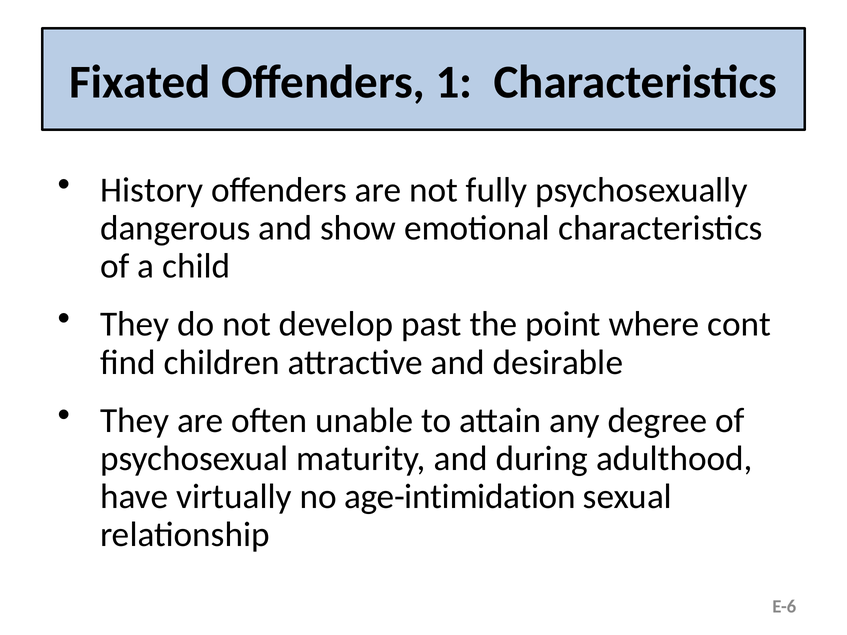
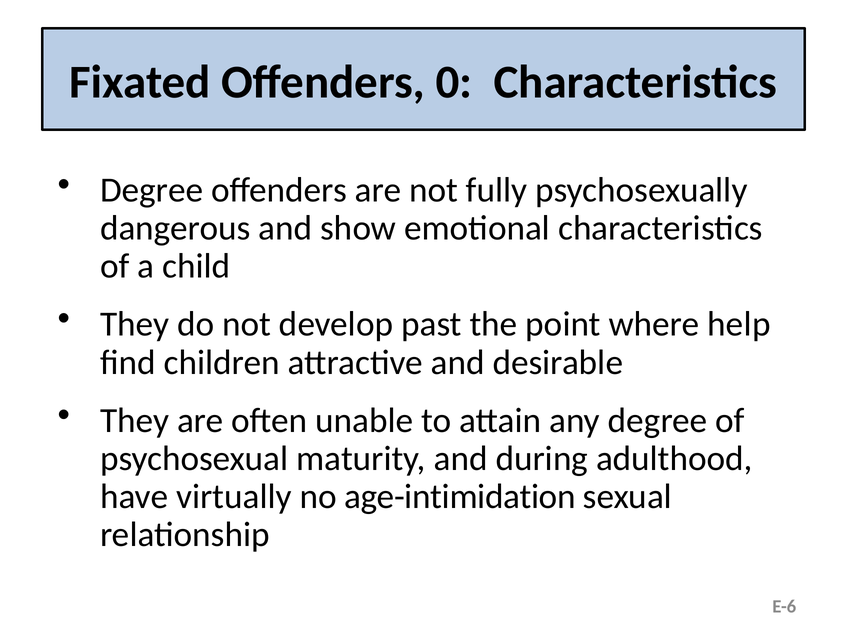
1: 1 -> 0 (454, 82)
History: History -> Degree (152, 190)
cont: cont -> help (739, 324)
